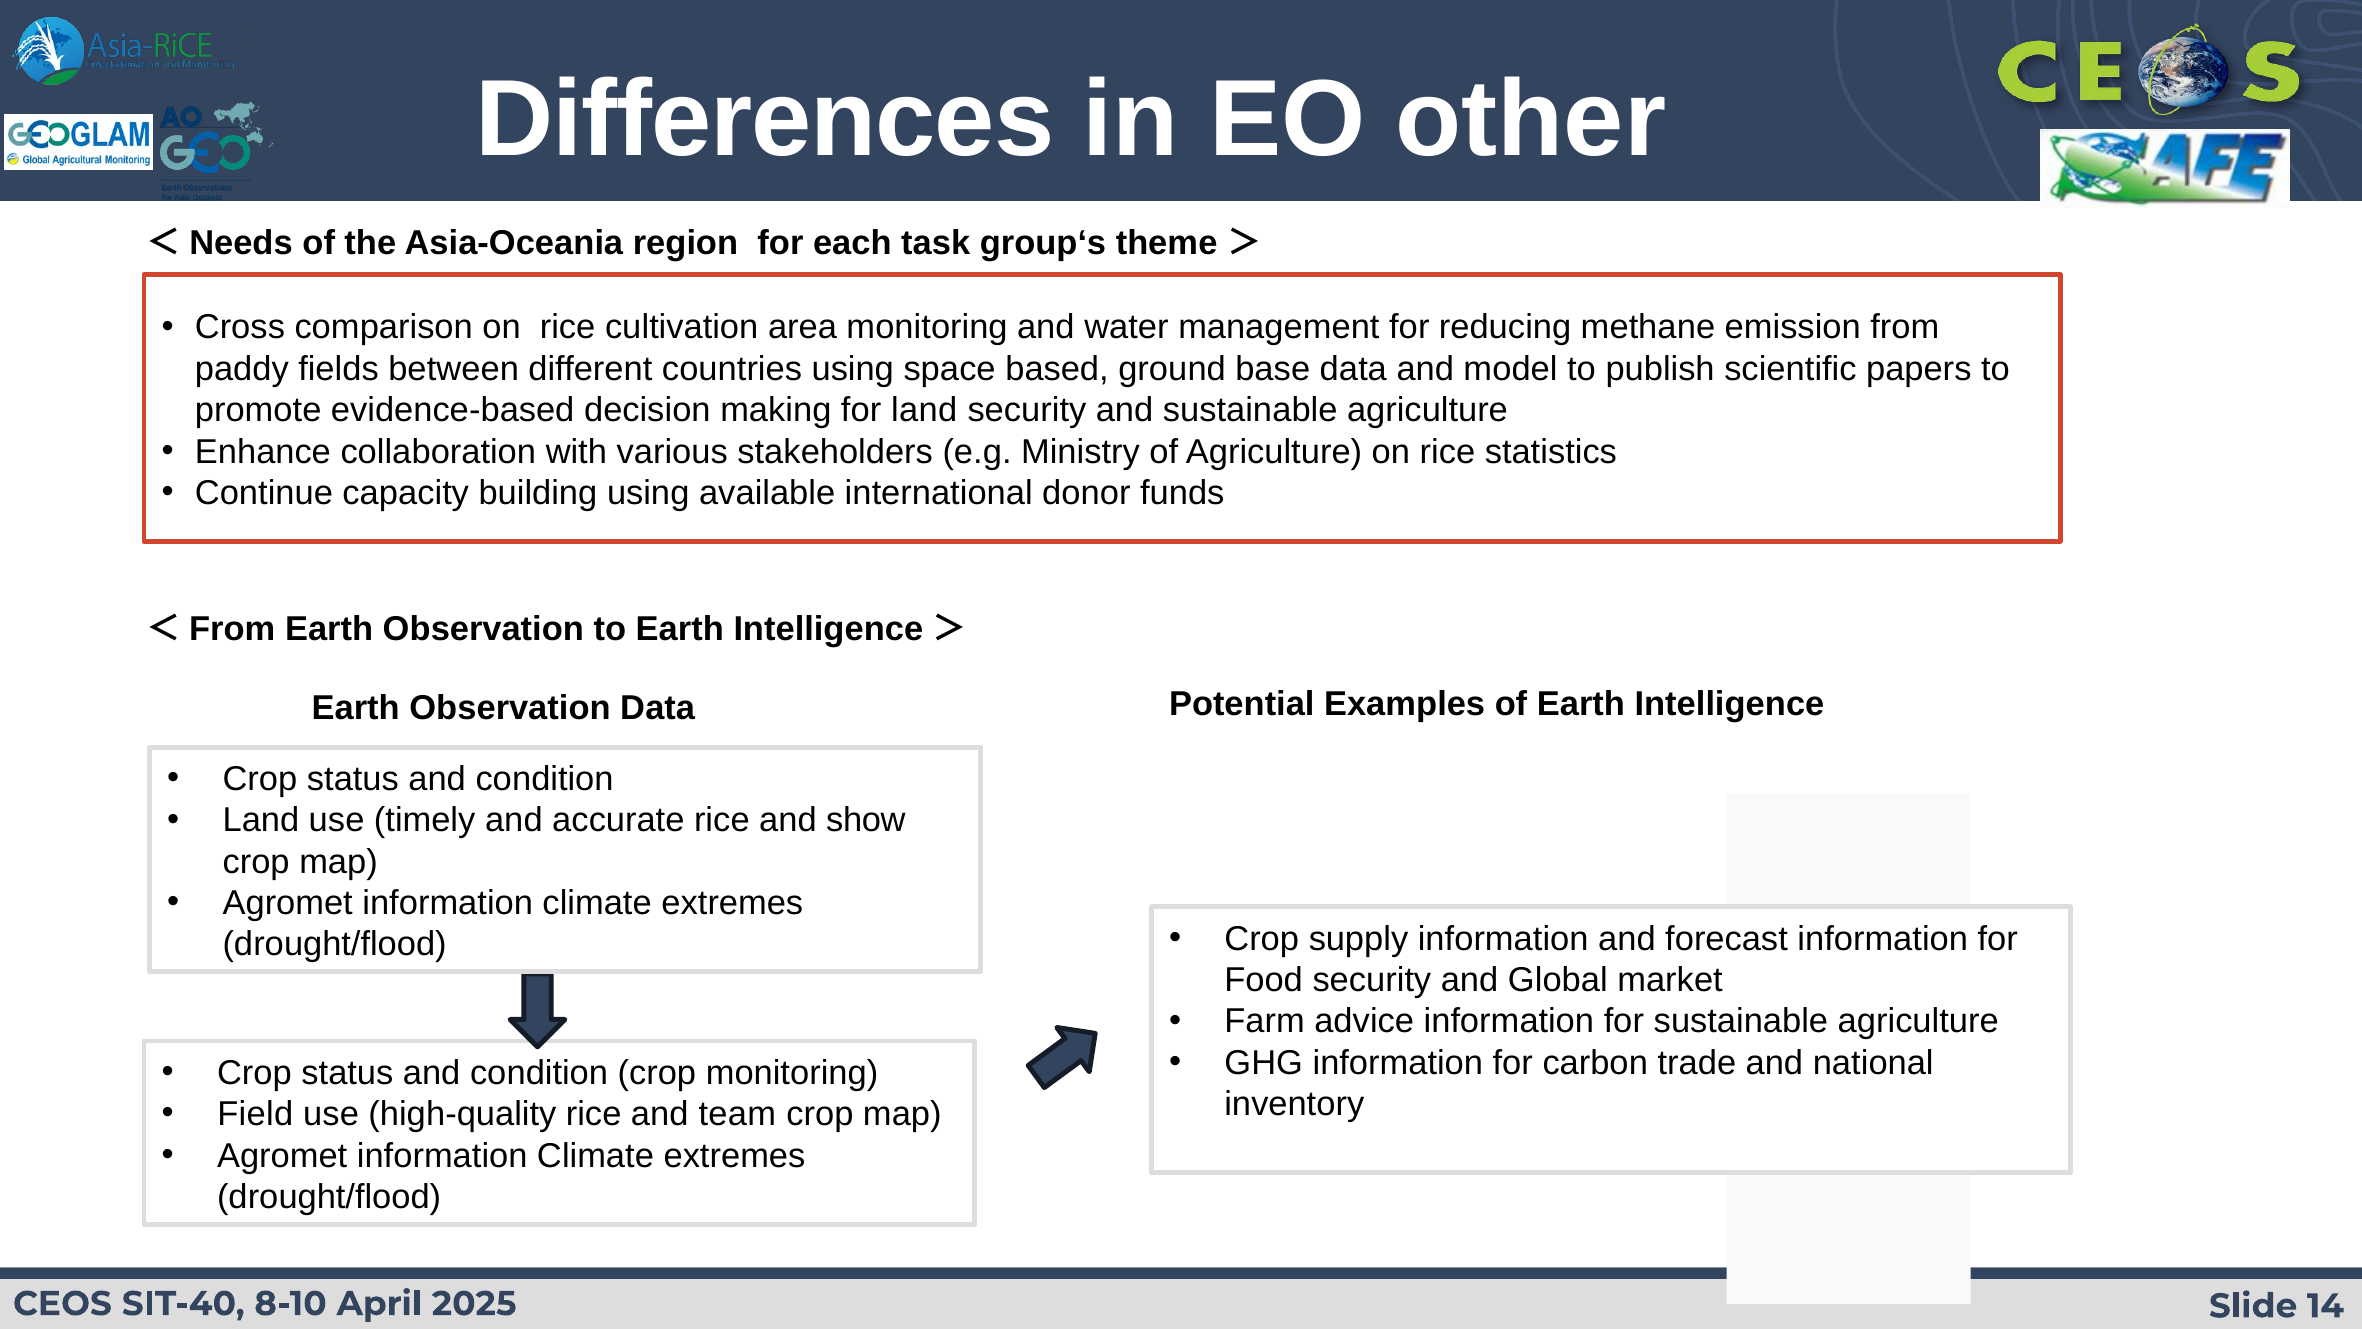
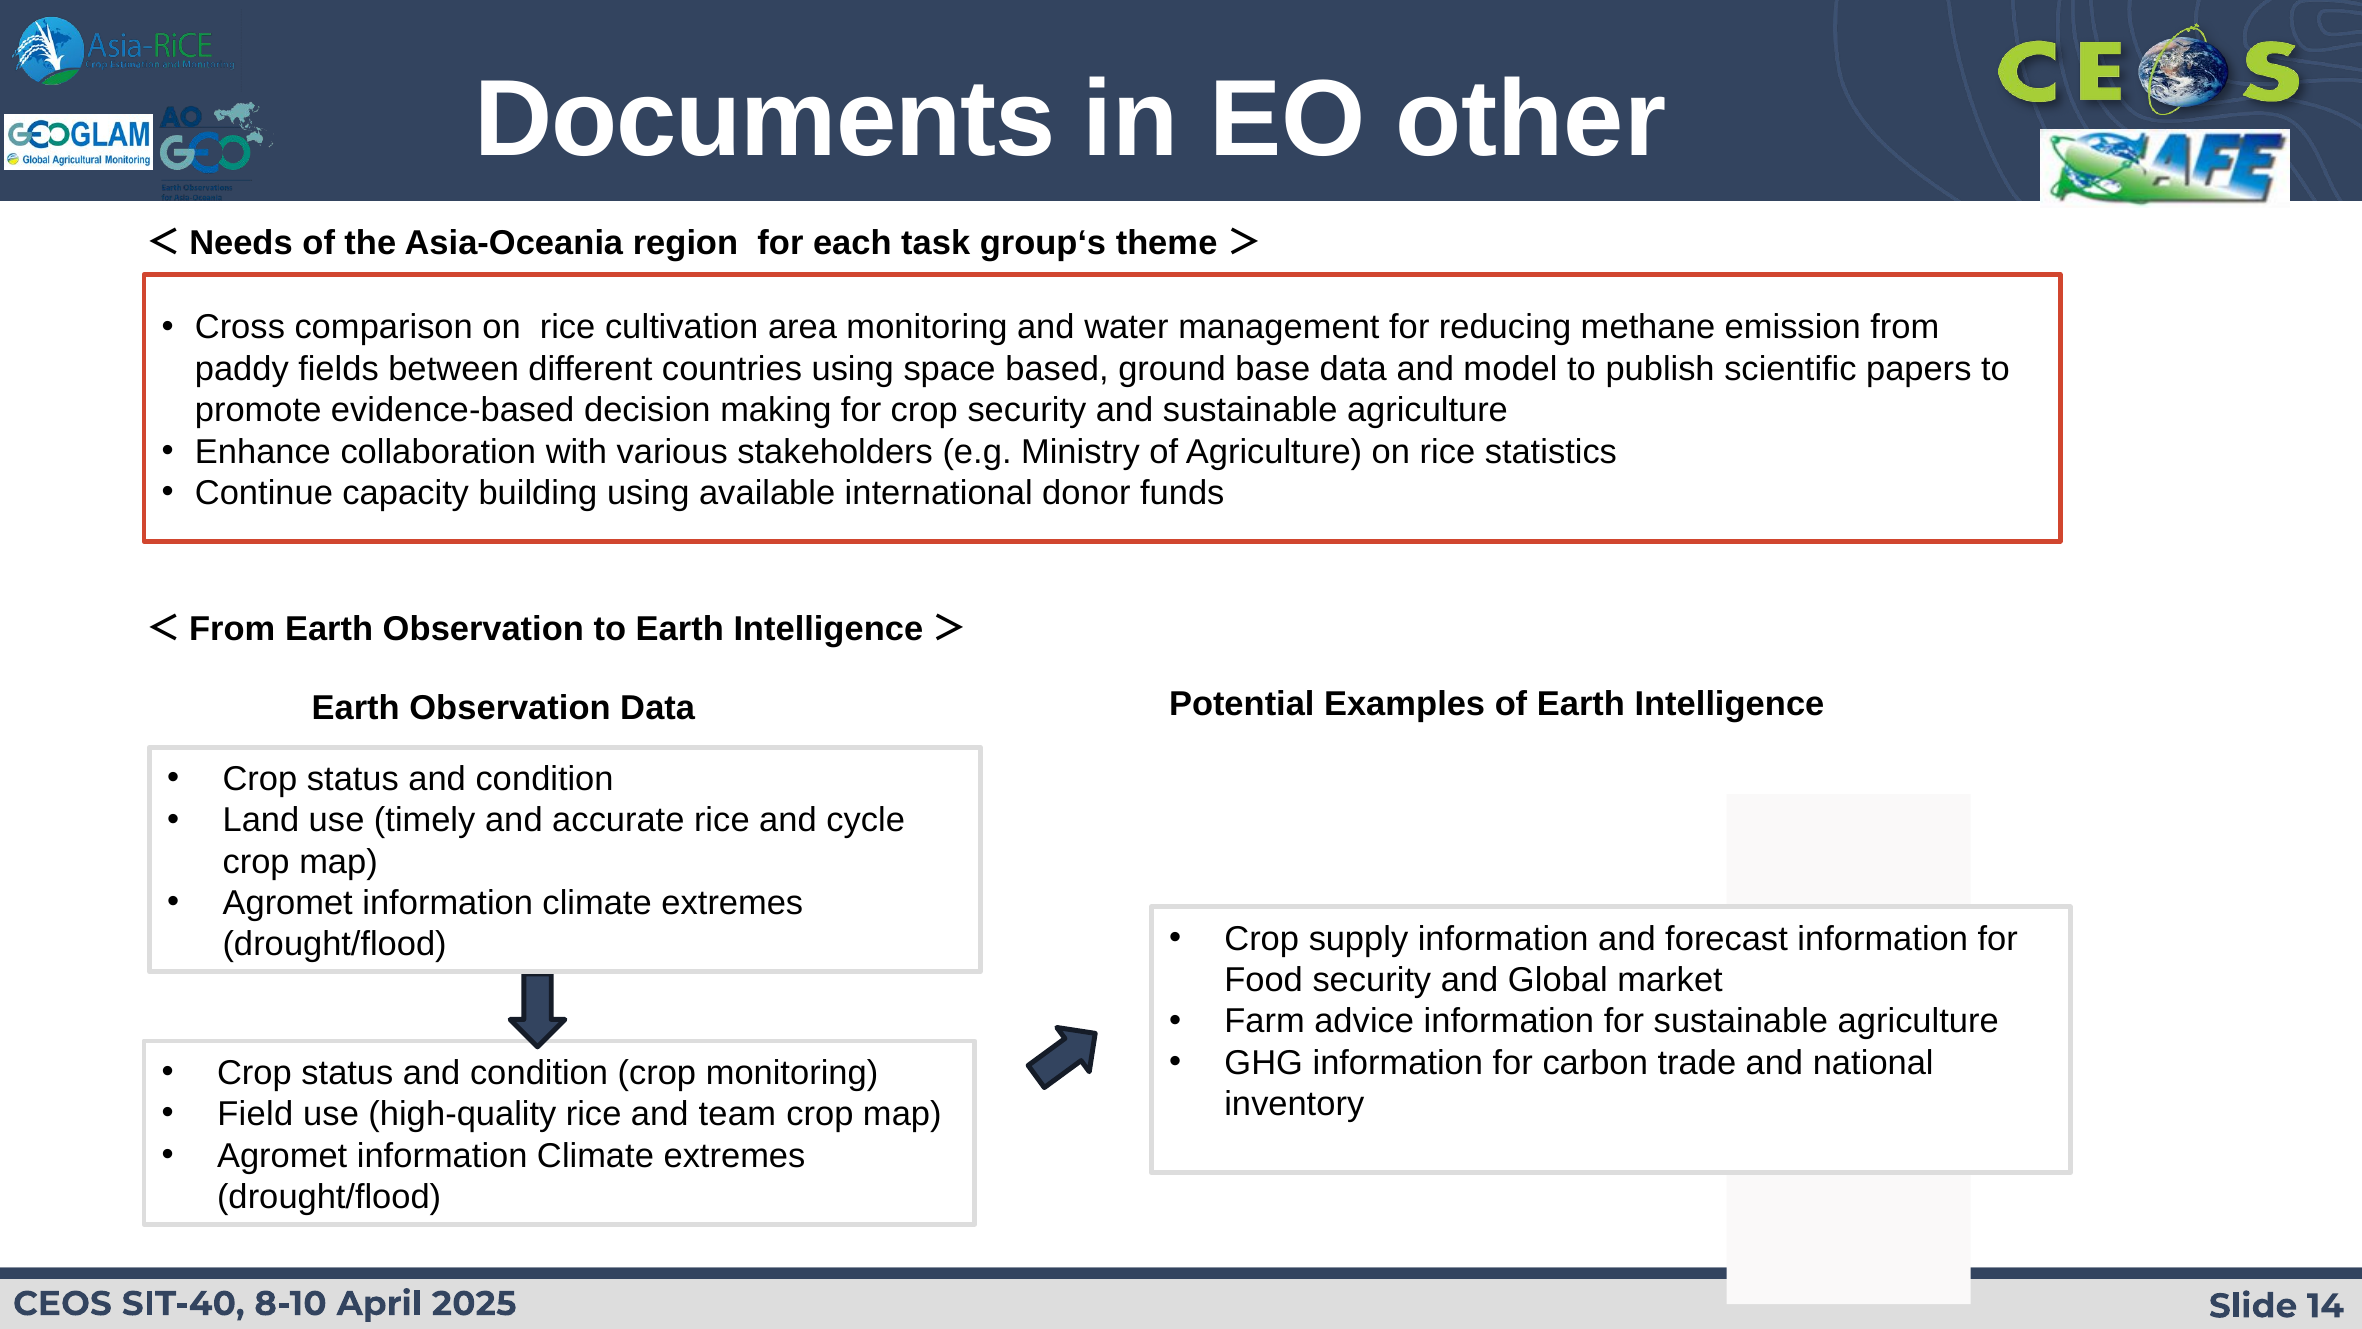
Differences: Differences -> Documents (765, 119)
for land: land -> crop (924, 410)
show: show -> cycle (866, 820)
